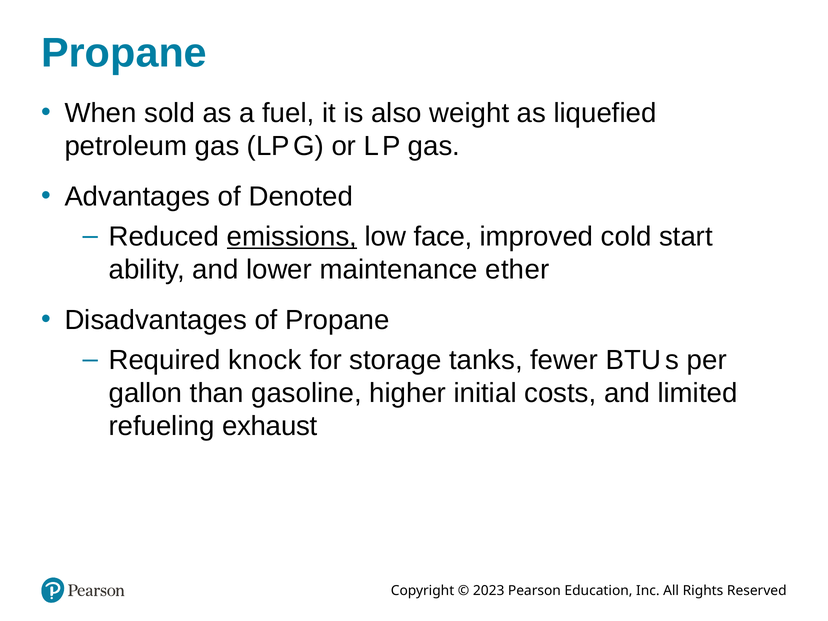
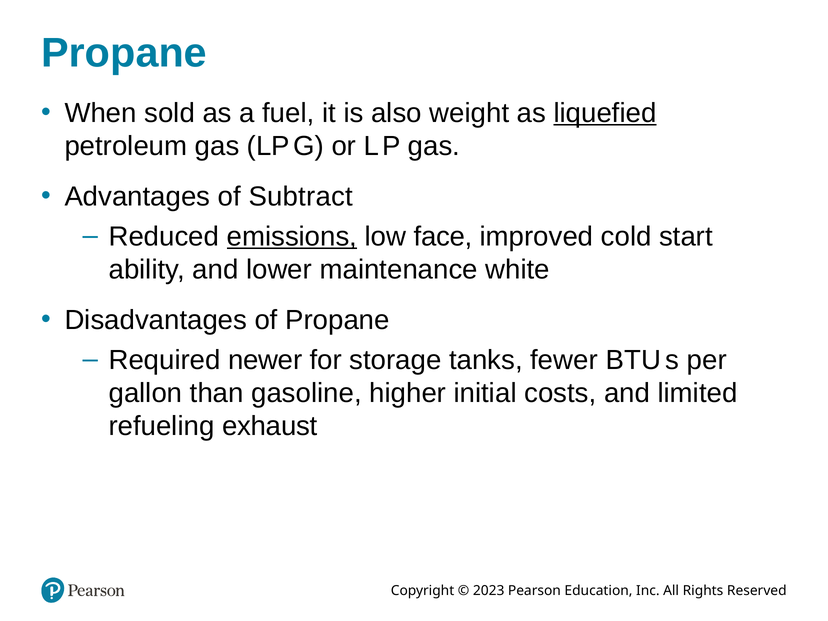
liquefied underline: none -> present (605, 113)
Denoted: Denoted -> Subtract (301, 196)
ether: ether -> white (518, 270)
knock: knock -> newer (265, 360)
